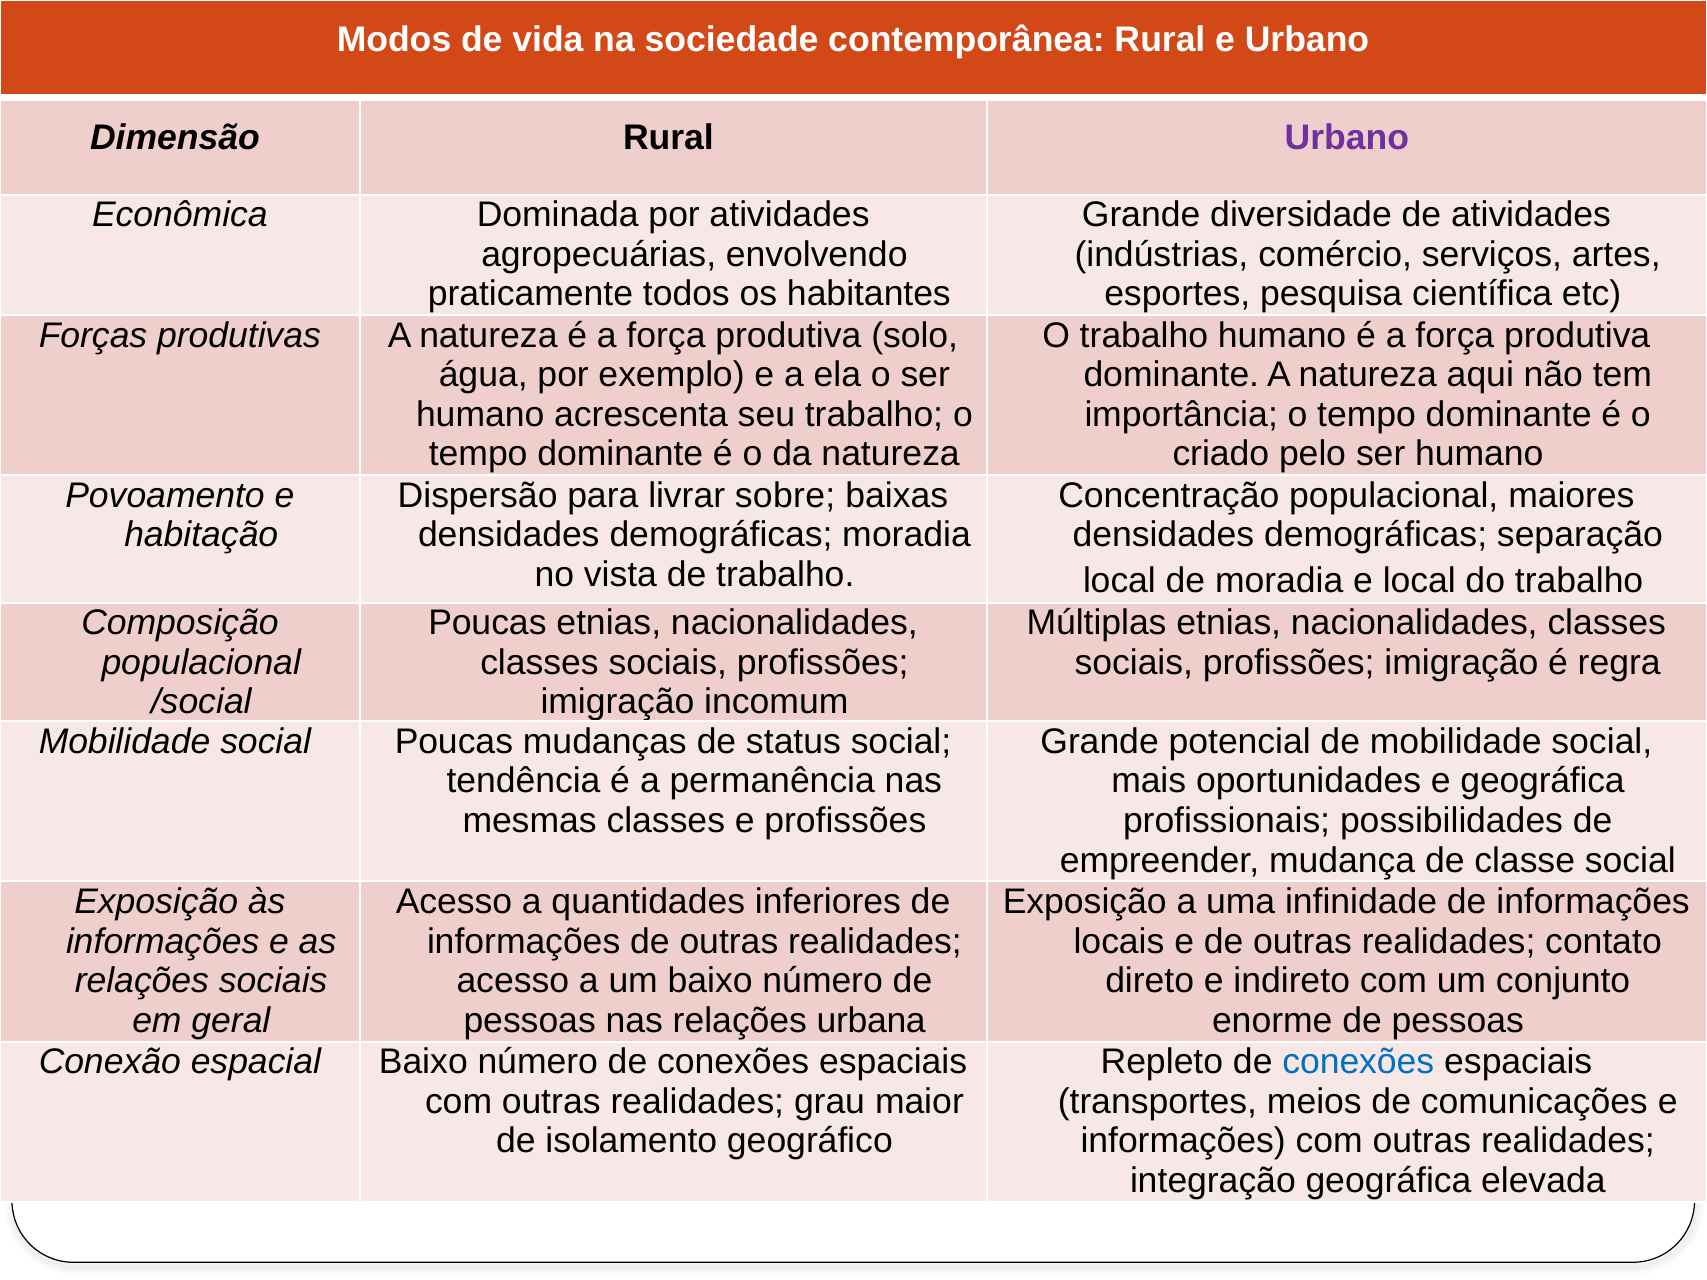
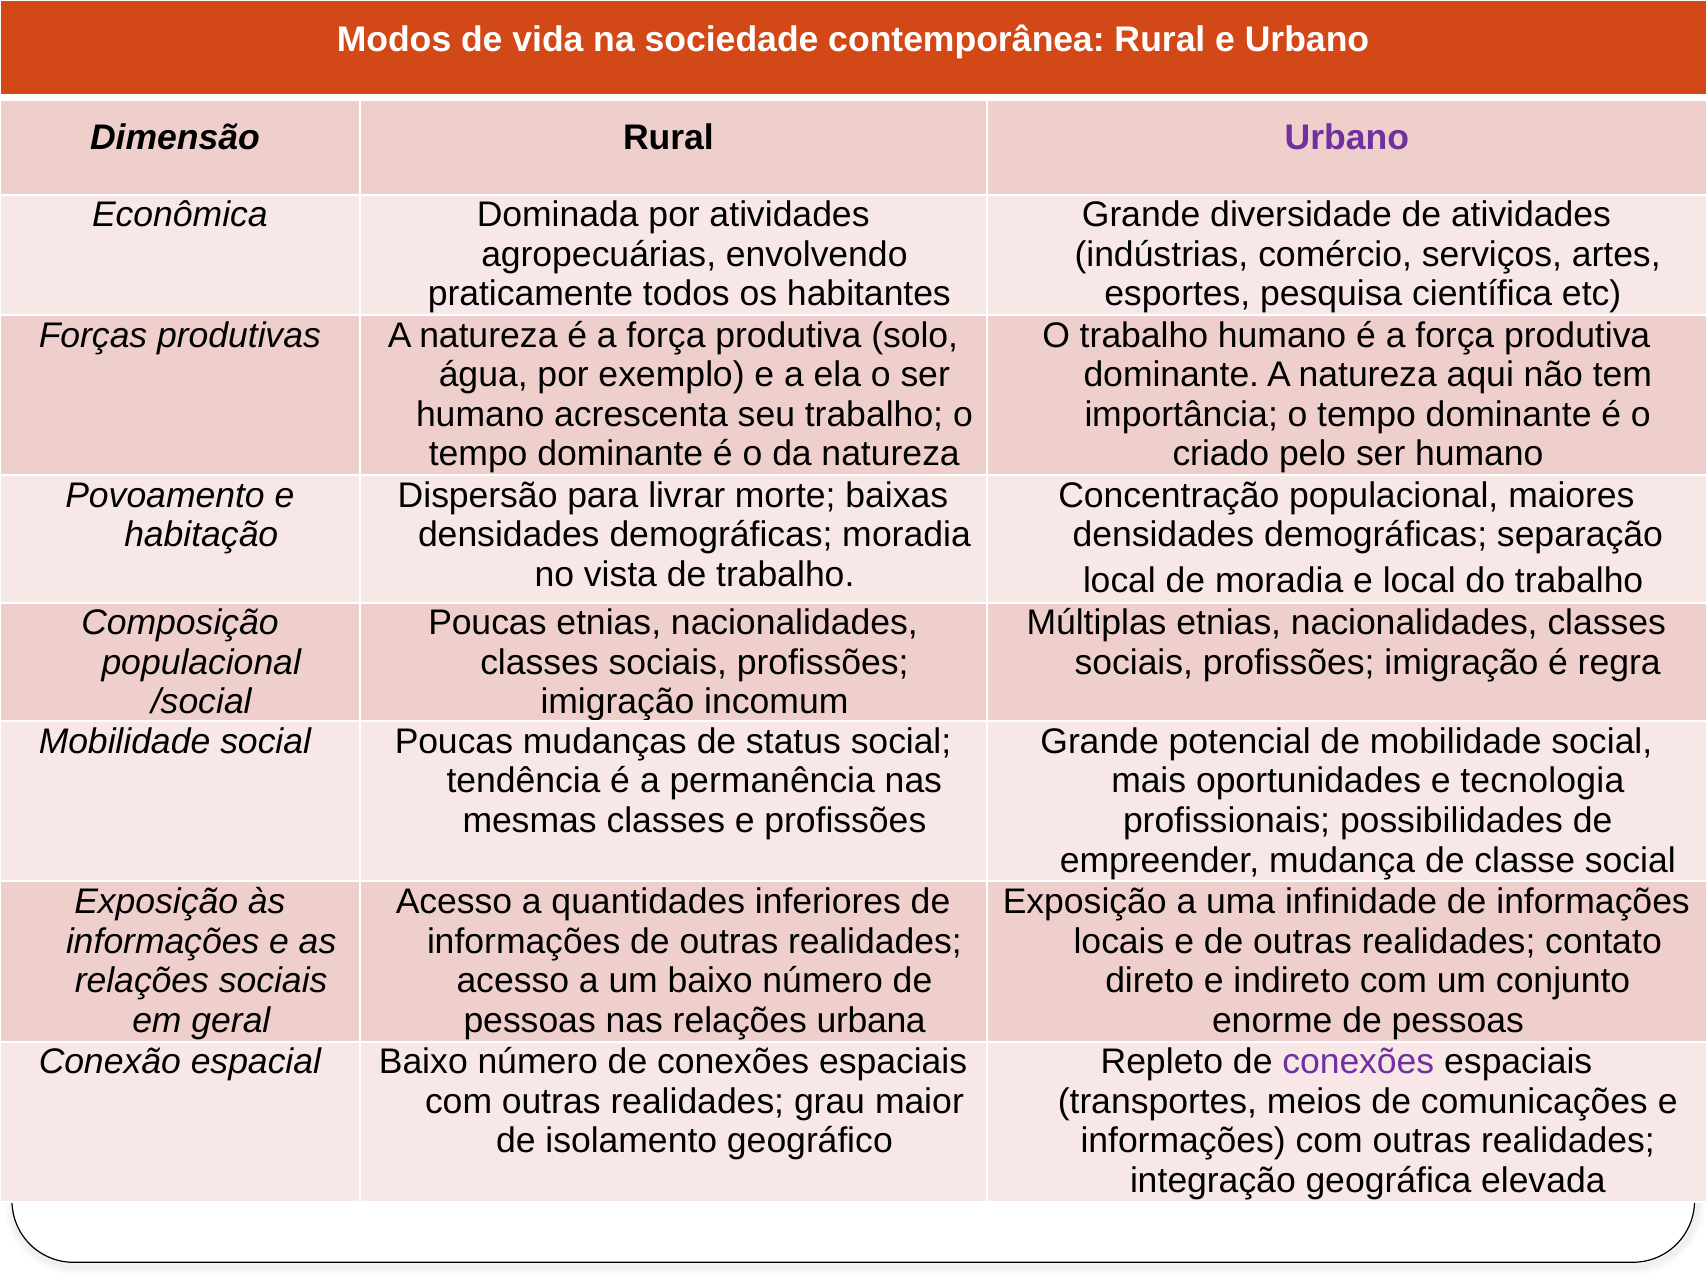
sobre: sobre -> morte (785, 496)
e geográfica: geográfica -> tecnologia (1542, 781)
conexões colour: blue -> purple (1358, 1062)
